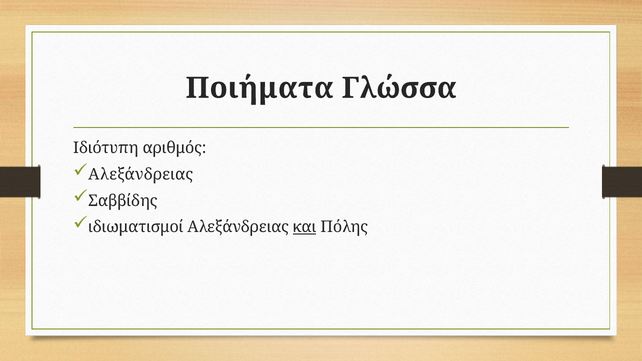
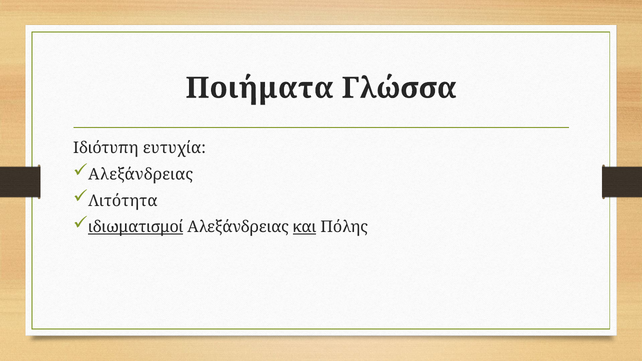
αριθμός: αριθμός -> ευτυχία (174, 148)
Σαββίδης: Σαββίδης -> Λιτότητα (123, 201)
ιδιωματισμοί underline: none -> present (136, 227)
